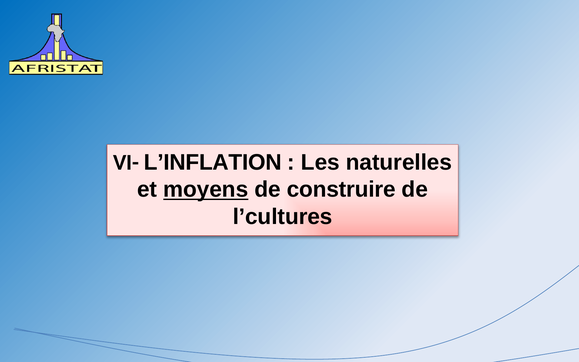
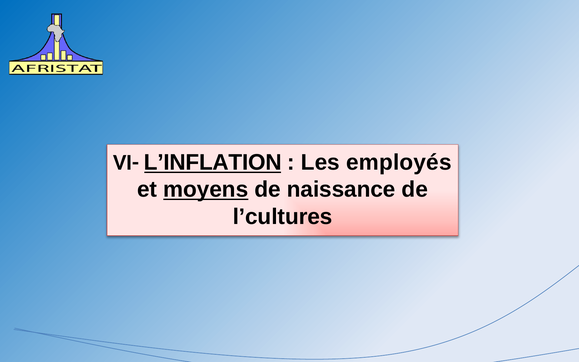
L’INFLATION underline: none -> present (213, 162)
naturelles: naturelles -> employés (399, 162)
construire: construire -> naissance (341, 189)
